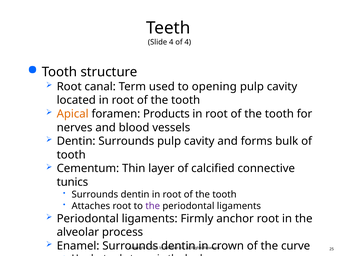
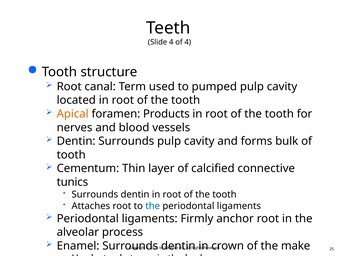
opening: opening -> pumped (214, 86)
the colour: purple -> blue (153, 206)
curve: curve -> make (296, 246)
